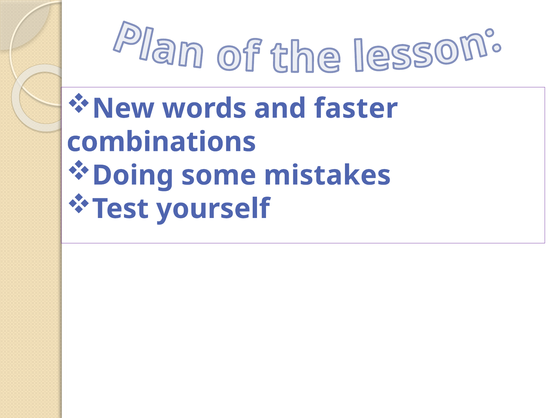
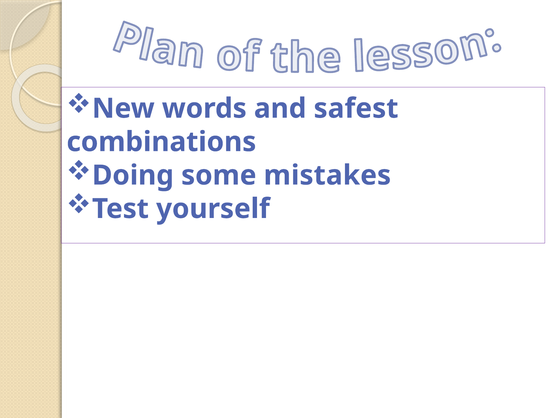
faster: faster -> safest (356, 109)
